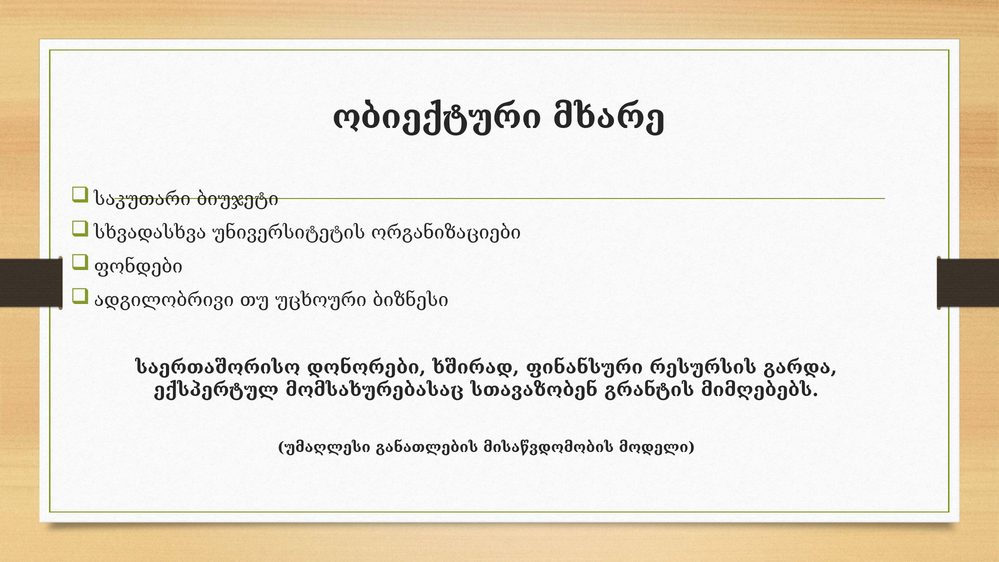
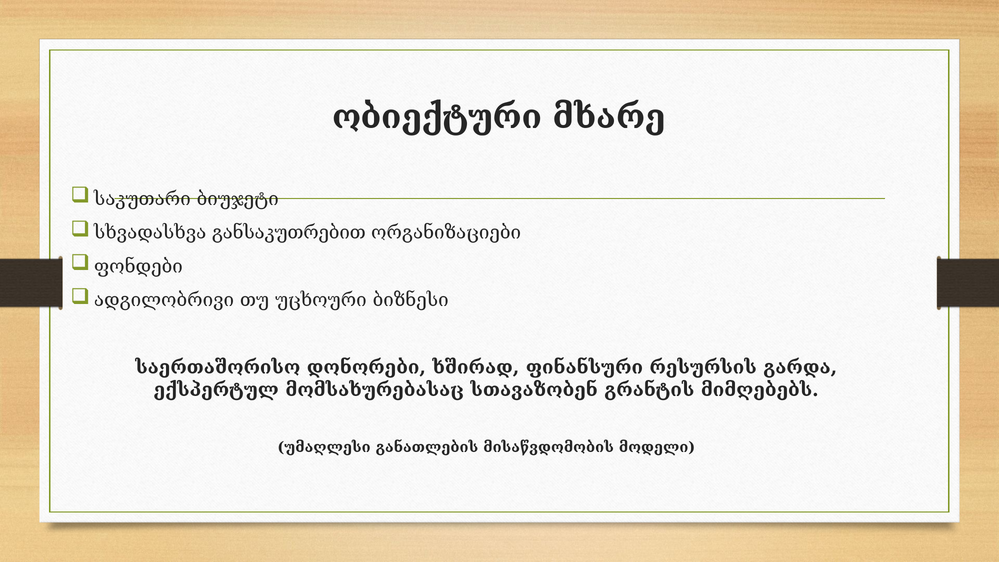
უნივერსიტეტის: უნივერსიტეტის -> განსაკუთრებით (289, 233)
